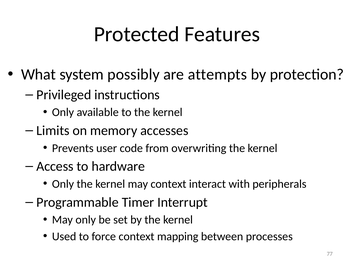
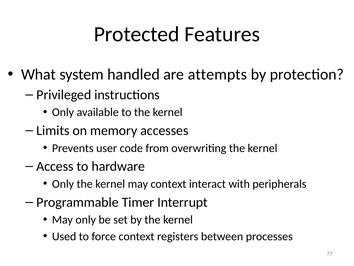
possibly: possibly -> handled (134, 74)
mapping: mapping -> registers (178, 236)
